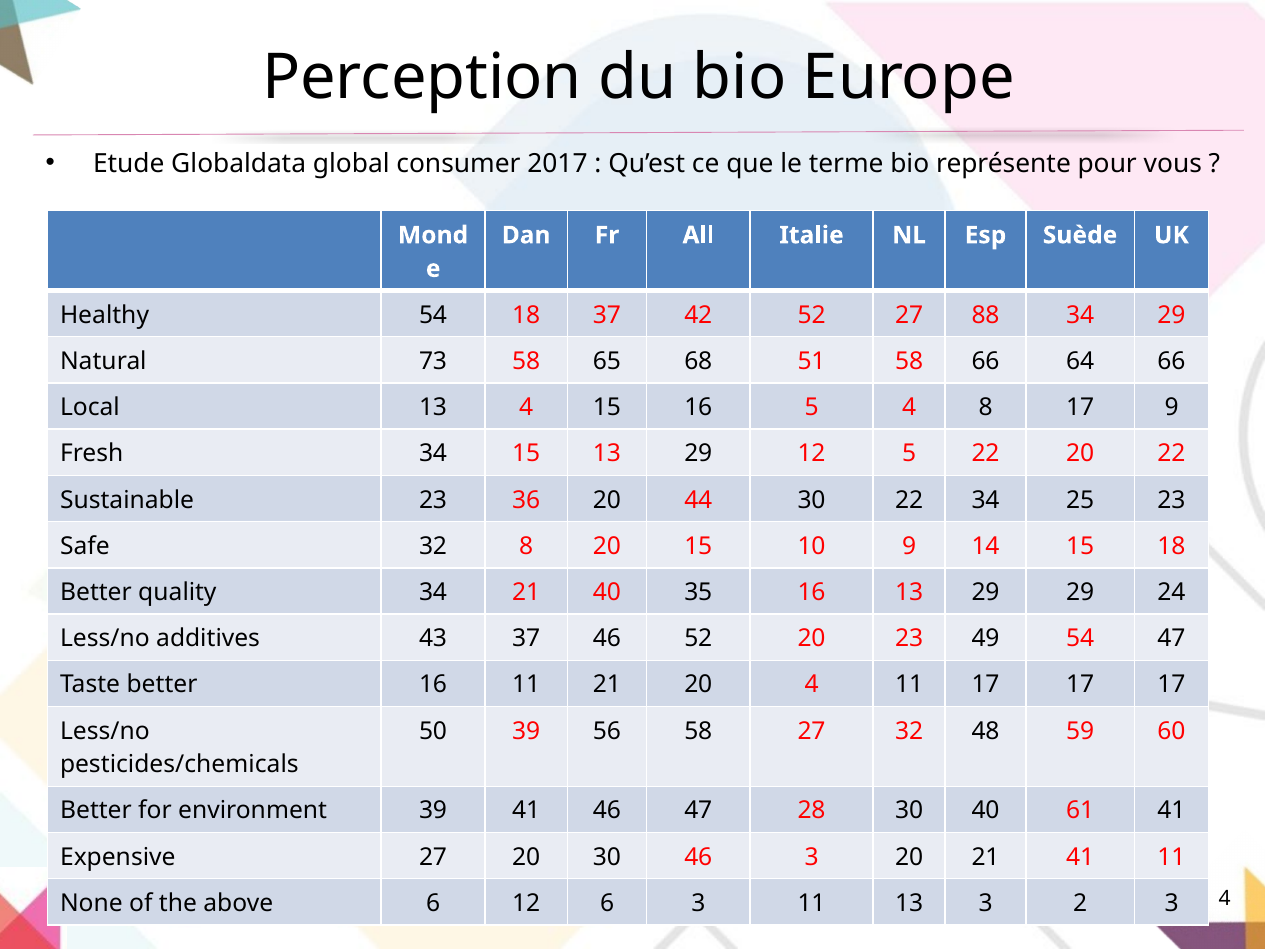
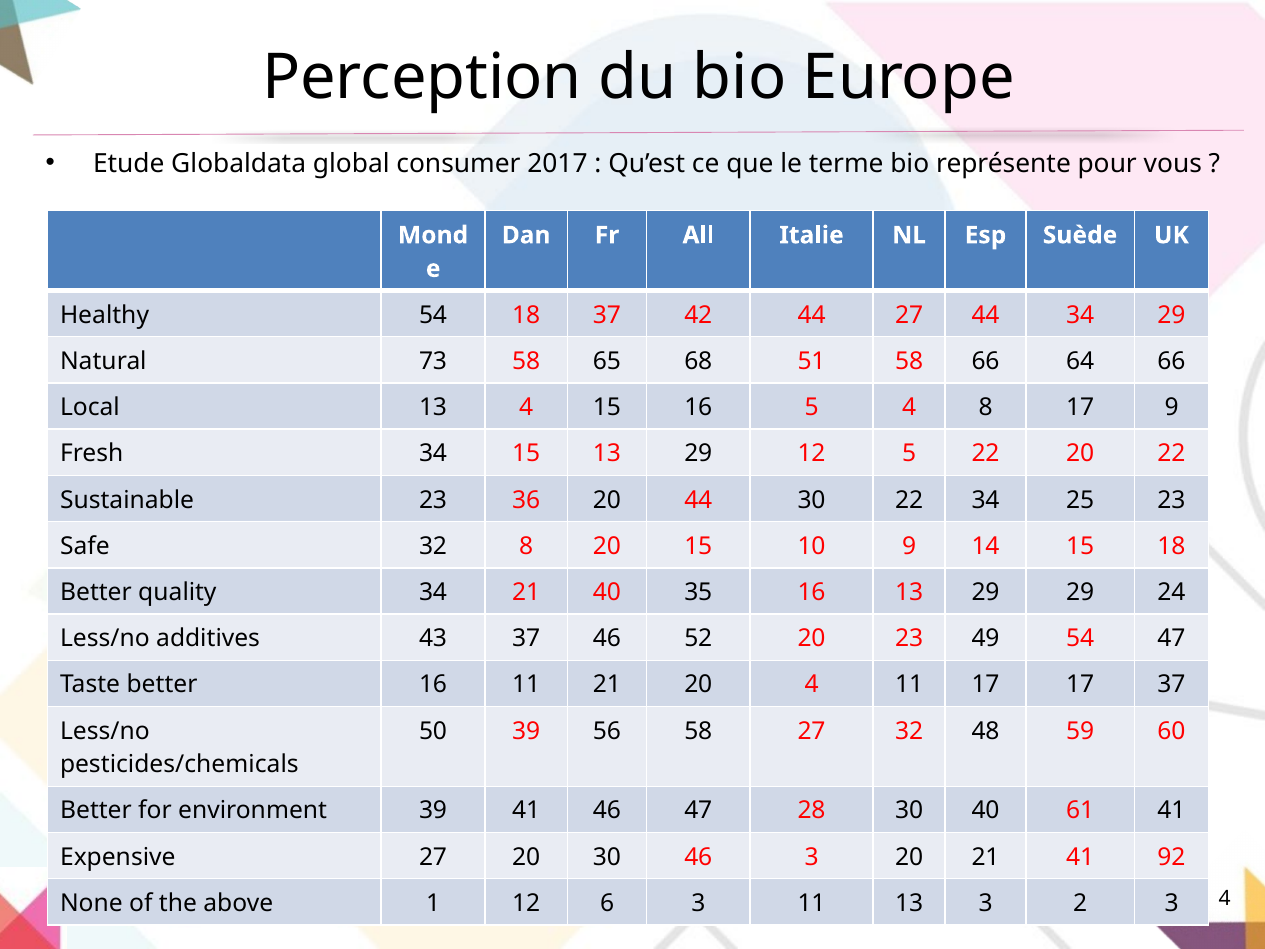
42 52: 52 -> 44 (812, 315)
27 88: 88 -> 44 (986, 315)
17 17 17: 17 -> 37 (1172, 685)
41 11: 11 -> 92 (1172, 857)
above 6: 6 -> 1 (433, 903)
